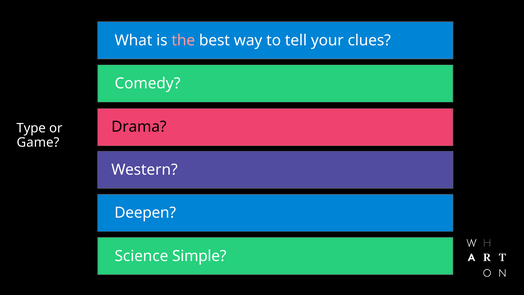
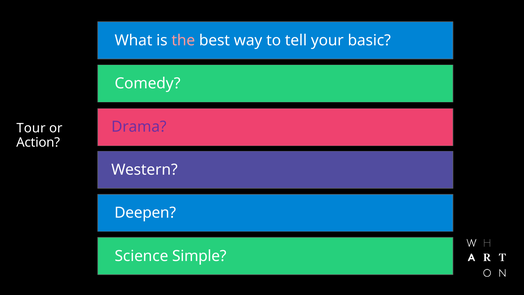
clues: clues -> basic (369, 40)
Drama colour: black -> purple (139, 127)
Type: Type -> Tour (31, 128)
Game: Game -> Action (38, 142)
